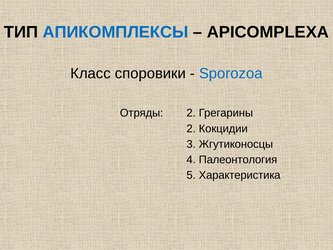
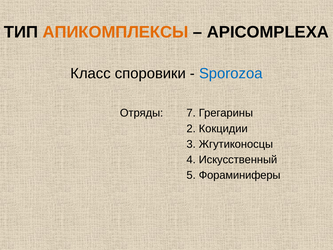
АПИКОМПЛЕКСЫ colour: blue -> orange (116, 32)
Отряды 2: 2 -> 7 (191, 113)
Палеонтология: Палеонтология -> Искусственный (238, 160)
Характеристика: Характеристика -> Фораминиферы (240, 175)
